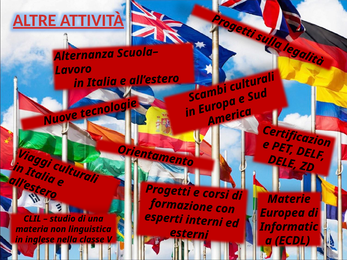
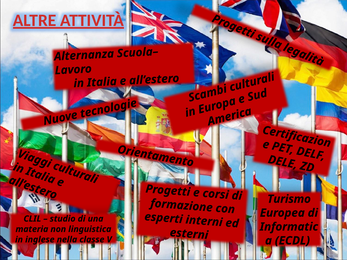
Materie: Materie -> Turismo (289, 199)
